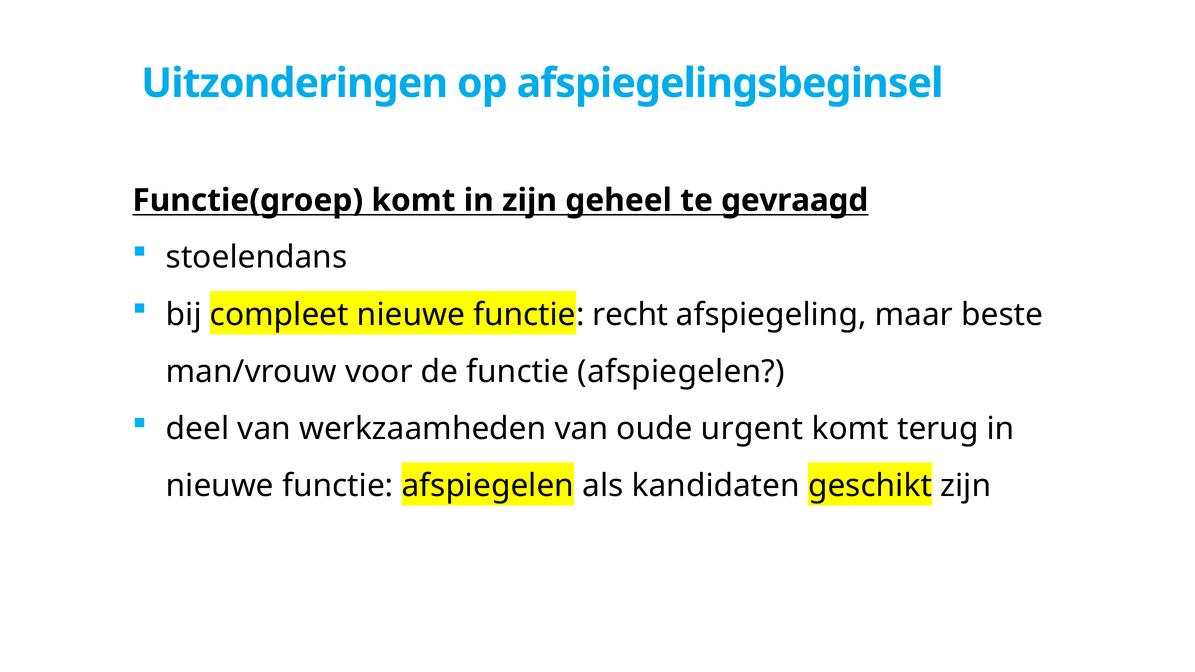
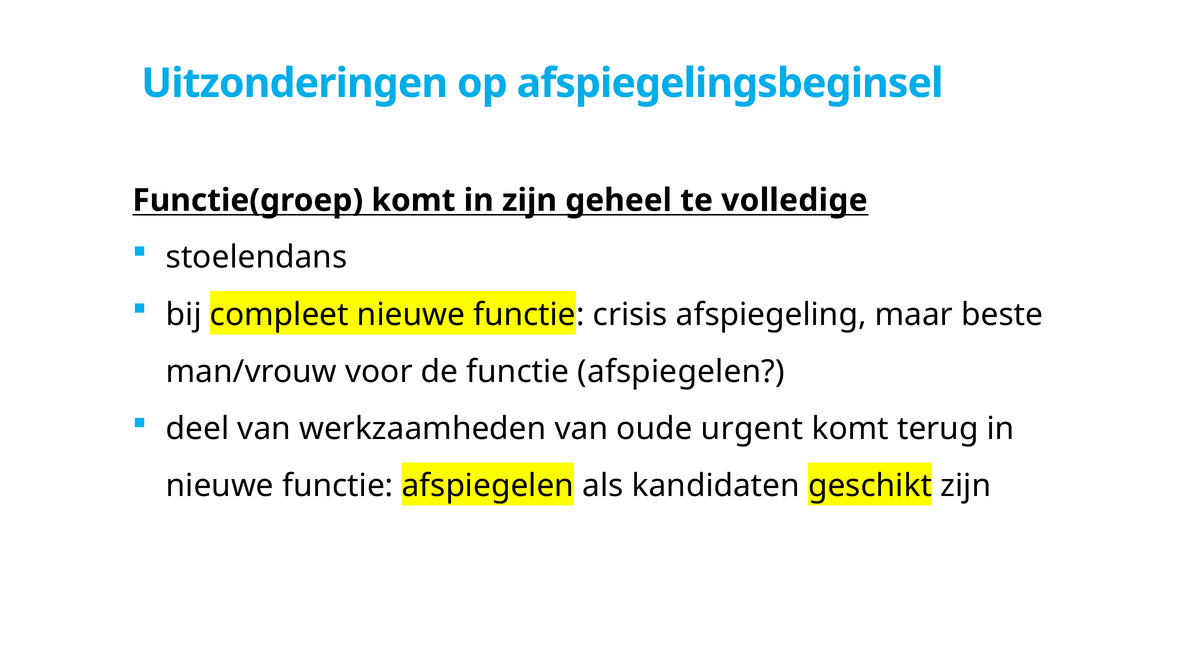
gevraagd: gevraagd -> volledige (794, 200)
recht: recht -> crisis (630, 315)
